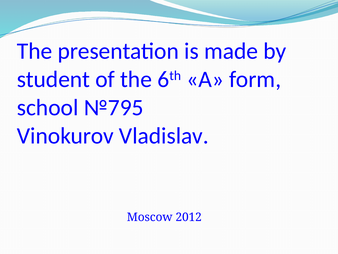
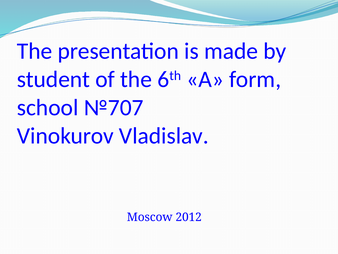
№795: №795 -> №707 (114, 107)
